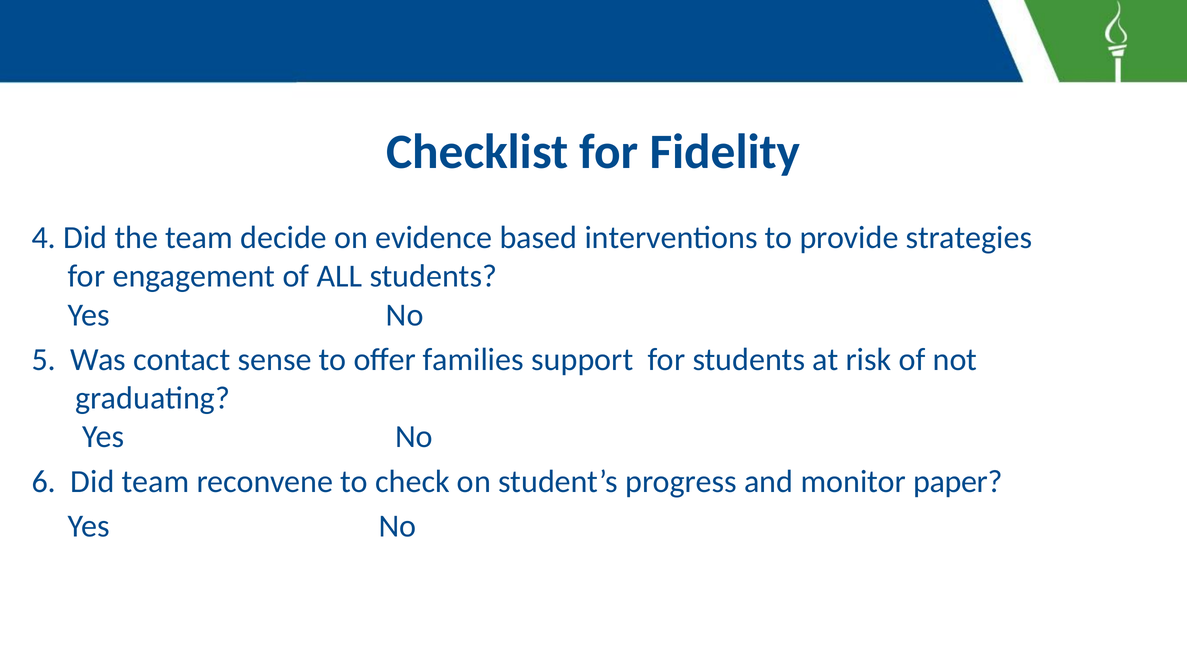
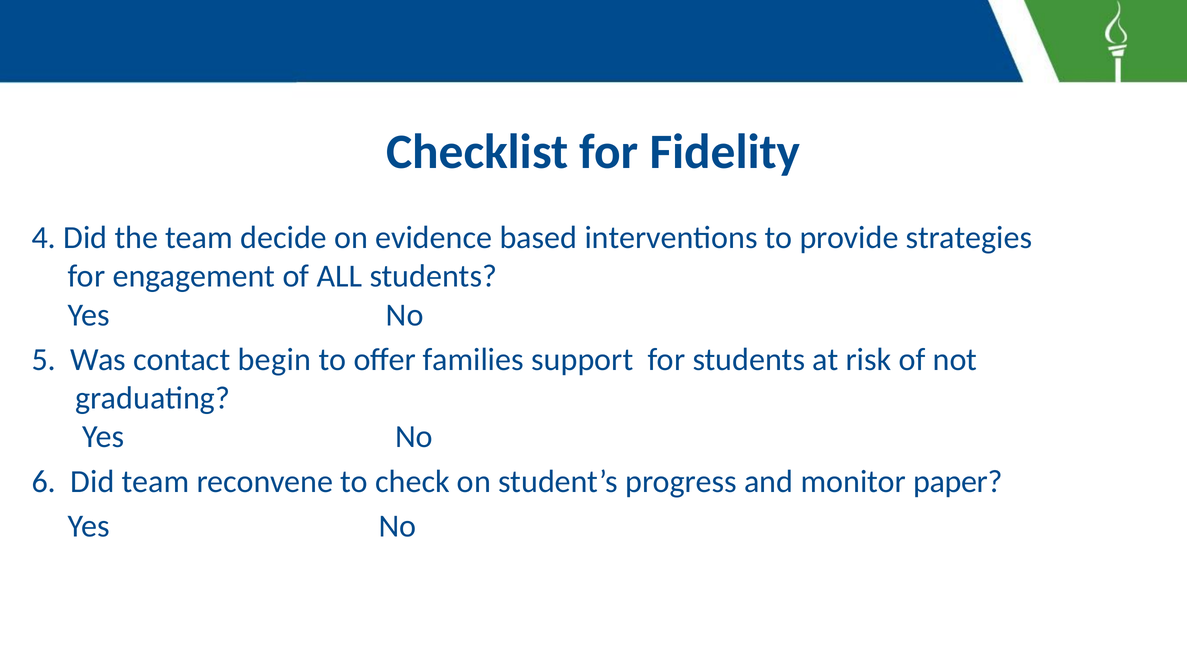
sense: sense -> begin (274, 359)
